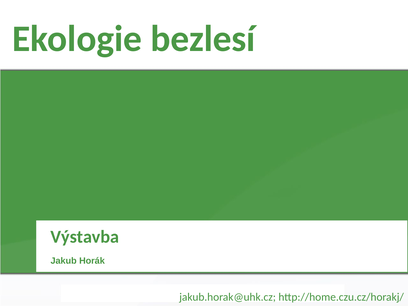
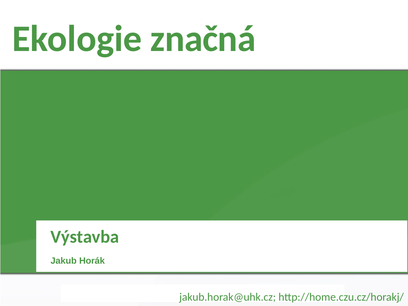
bezlesí: bezlesí -> značná (203, 39)
